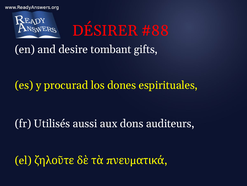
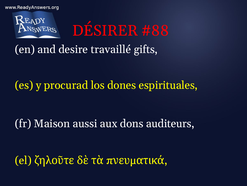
tombant: tombant -> travaillé (111, 49)
Utilisés: Utilisés -> Maison (52, 123)
